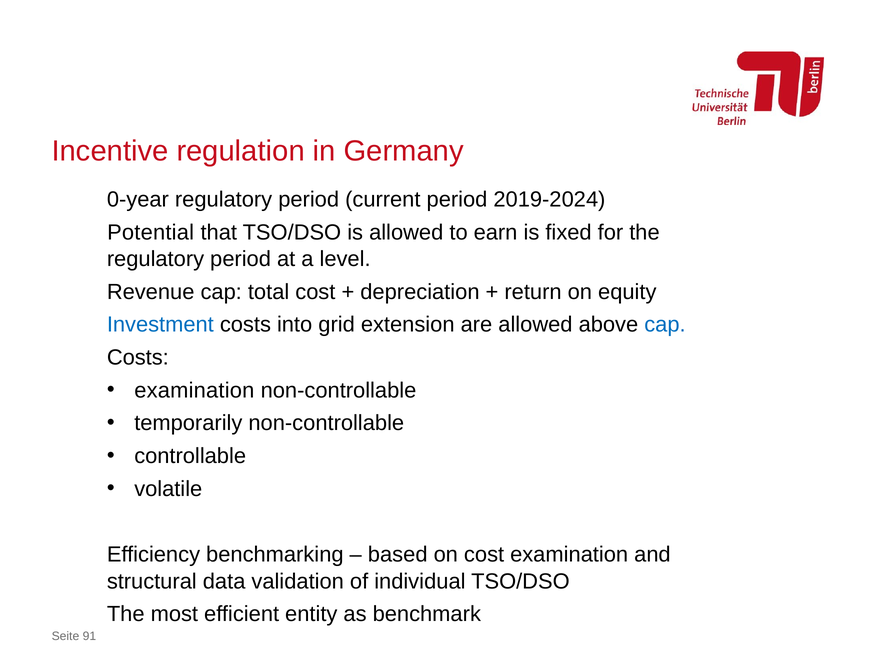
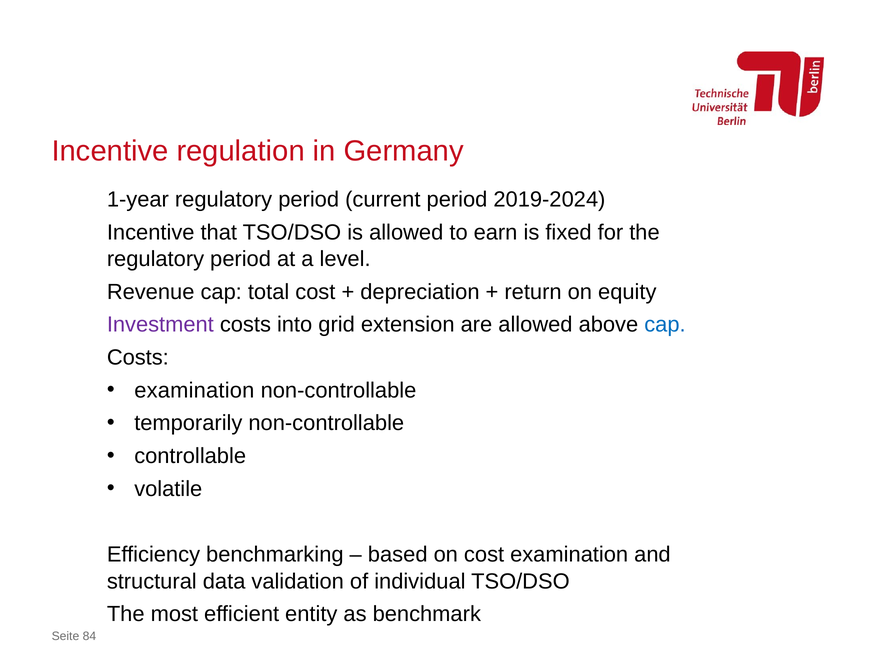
0-year: 0-year -> 1-year (138, 199)
Potential: Potential -> Incentive (151, 232)
Investment colour: blue -> purple (160, 325)
91: 91 -> 84 (89, 636)
